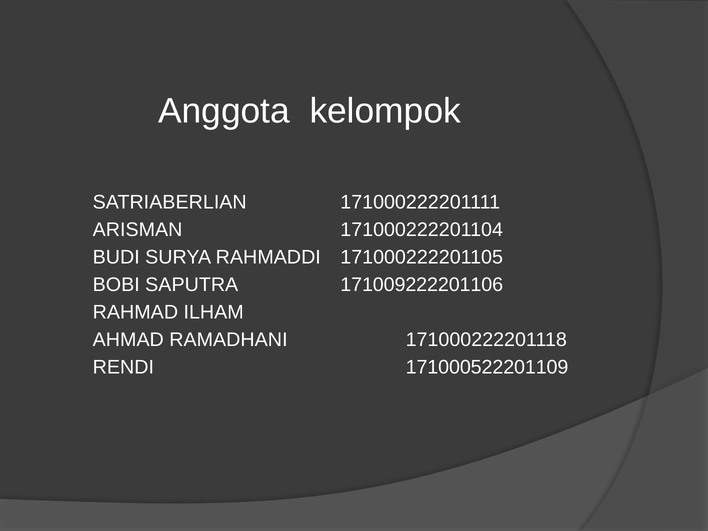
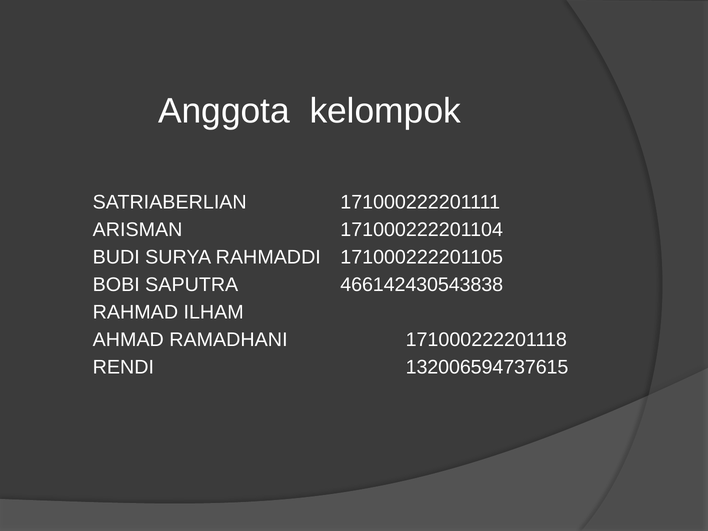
171009222201106: 171009222201106 -> 466142430543838 (422, 285)
171000522201109: 171000522201109 -> 132006594737615 (487, 367)
